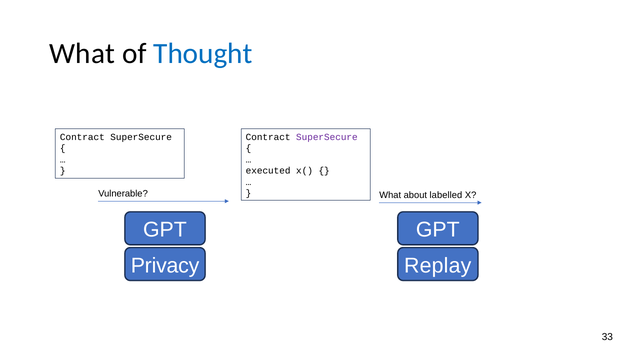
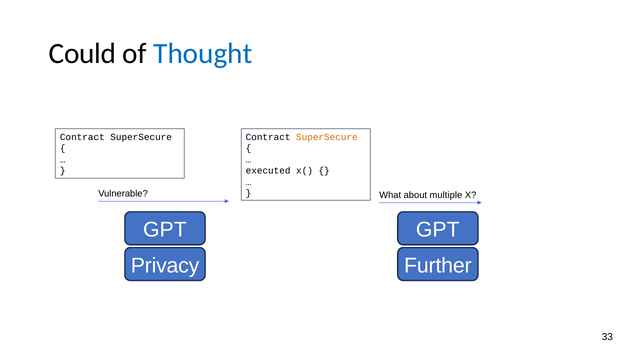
What: What -> Could (82, 54)
SuperSecure colour: purple -> orange (327, 137)
labelled: labelled -> multiple (446, 195)
Replay: Replay -> Further (438, 265)
